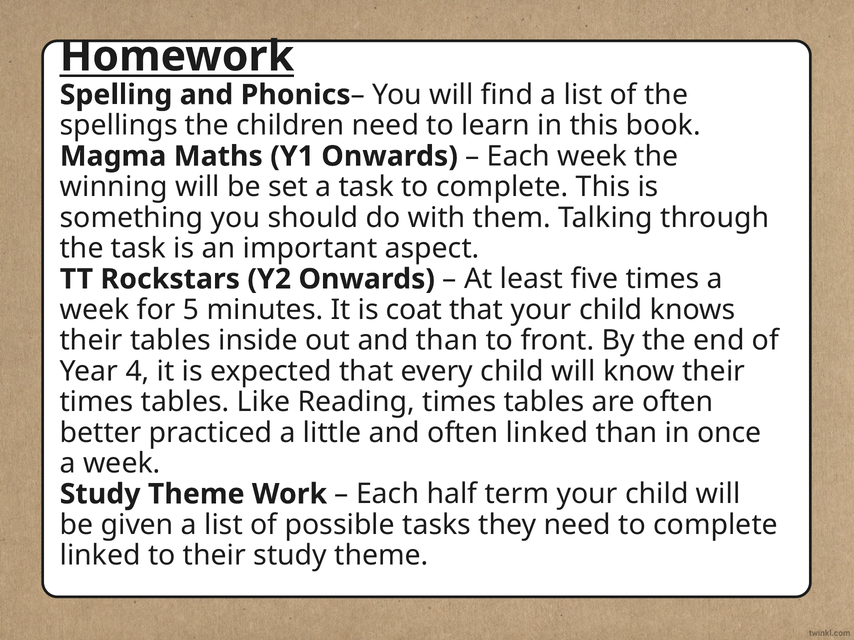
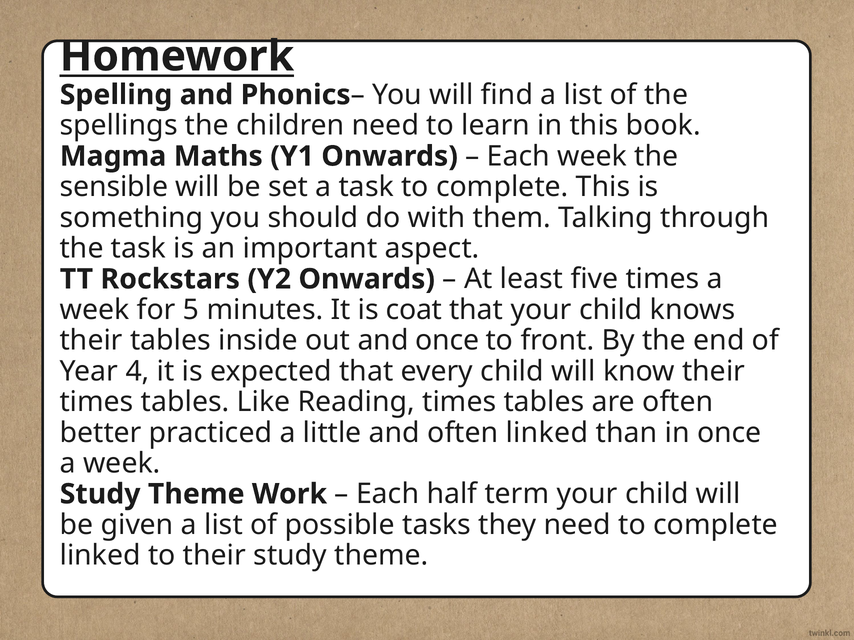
winning: winning -> sensible (114, 187)
and than: than -> once (447, 341)
